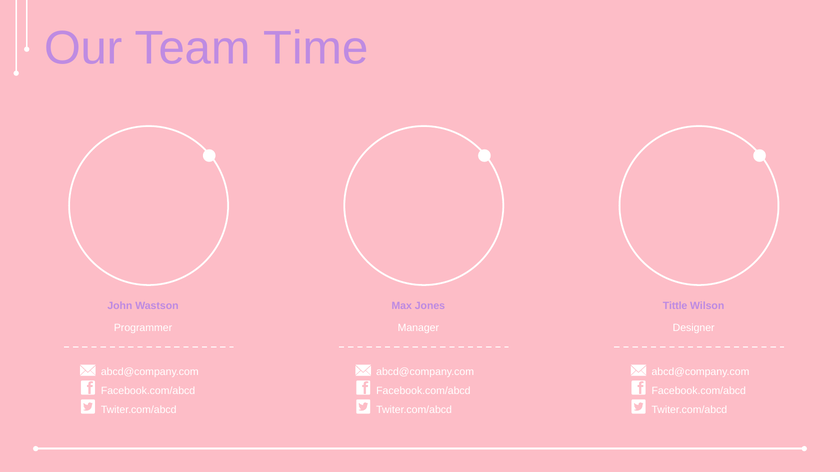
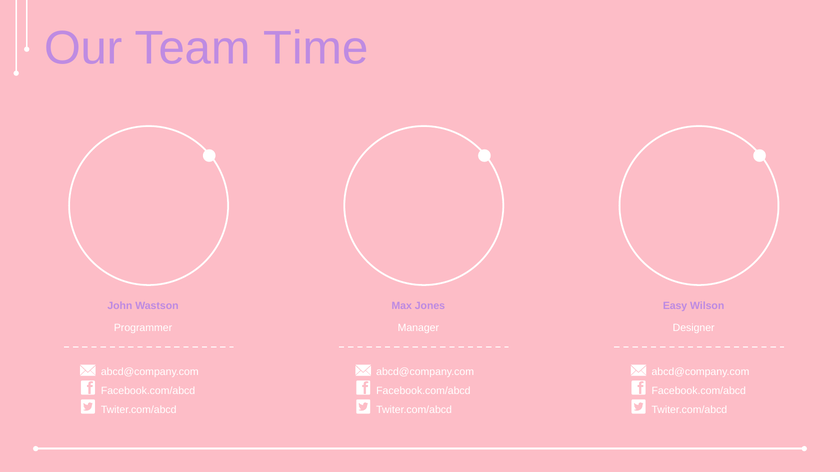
Tittle: Tittle -> Easy (675, 306)
